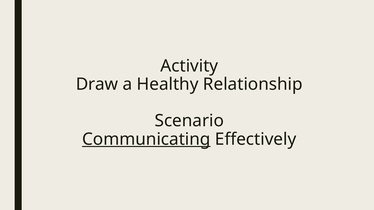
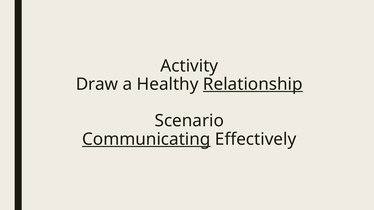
Relationship underline: none -> present (253, 84)
